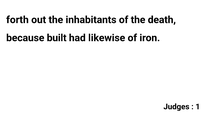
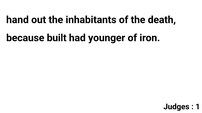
forth: forth -> hand (17, 20)
likewise: likewise -> younger (107, 38)
